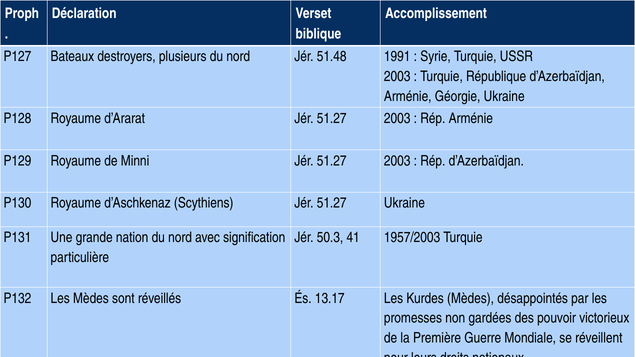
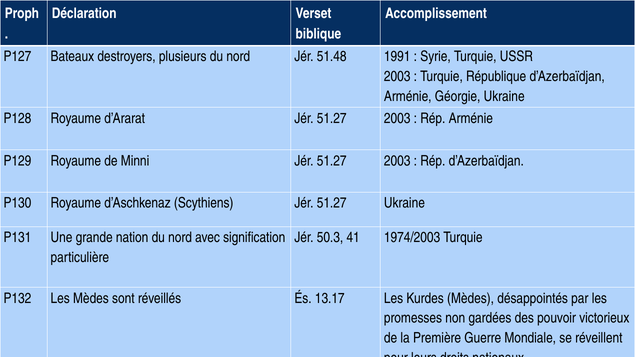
1957/2003: 1957/2003 -> 1974/2003 (412, 238)
